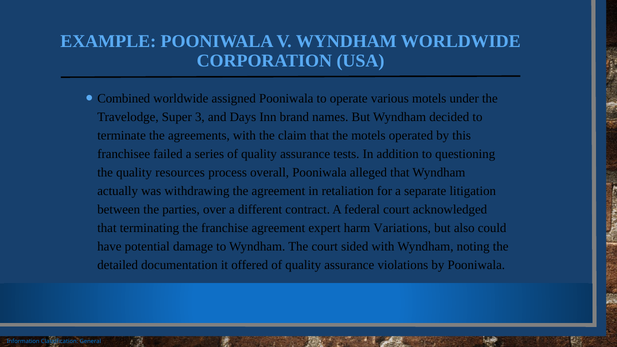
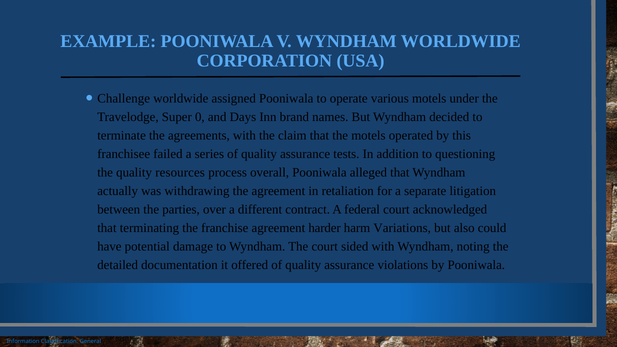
Combined: Combined -> Challenge (124, 99)
3: 3 -> 0 (200, 117)
expert: expert -> harder (325, 228)
